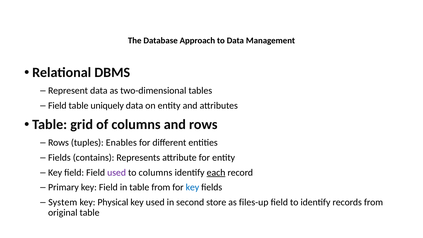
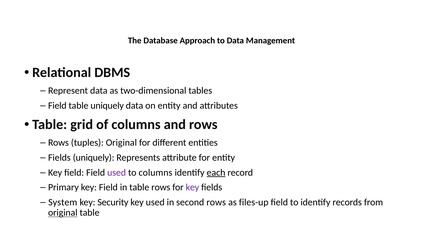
tuples Enables: Enables -> Original (121, 143)
Fields contains: contains -> uniquely (94, 158)
table from: from -> rows (161, 187)
key colour: blue -> purple (192, 187)
Physical: Physical -> Security (113, 202)
second store: store -> rows (216, 202)
original underline: none -> present (63, 213)
